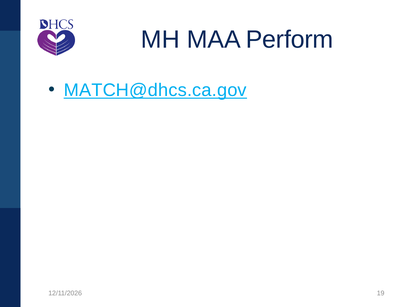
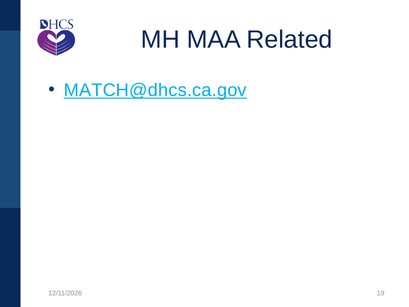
Perform: Perform -> Related (289, 40)
